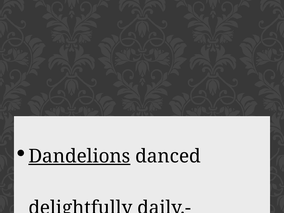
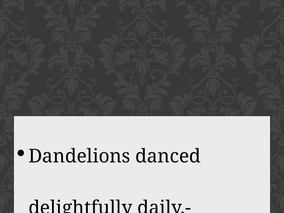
Dandelions underline: present -> none (79, 156)
